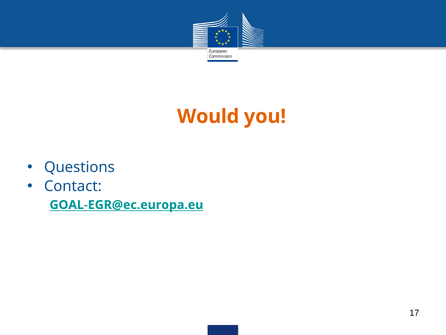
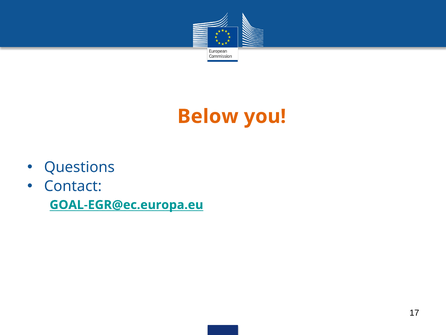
Would: Would -> Below (208, 116)
